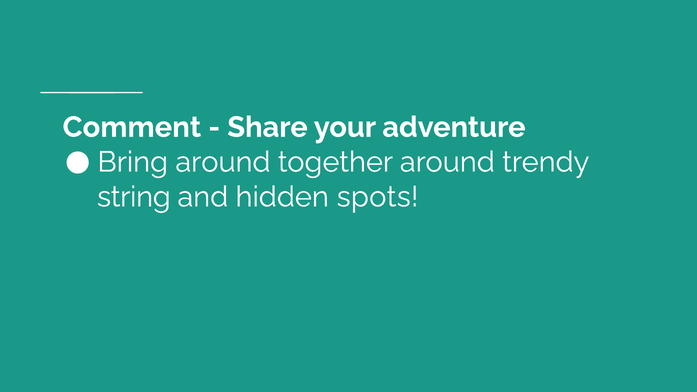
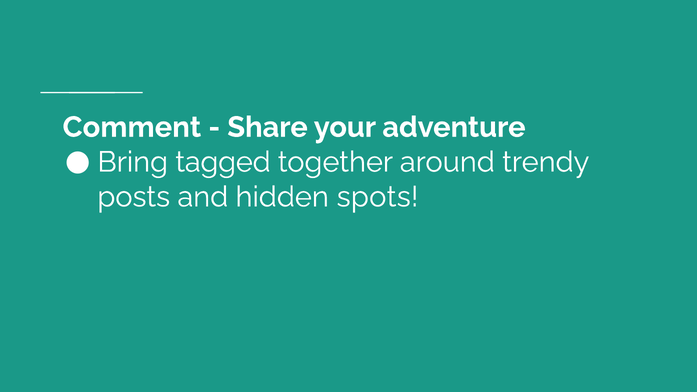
around: around -> tagged (223, 162)
string: string -> posts (134, 197)
